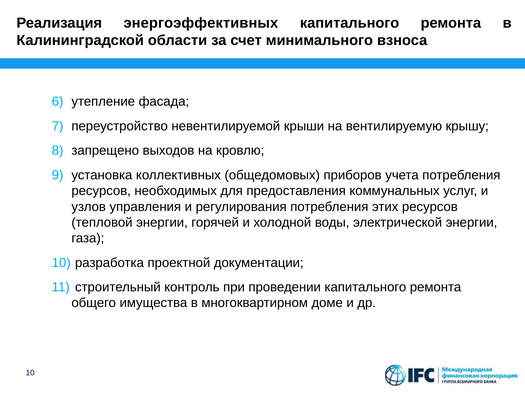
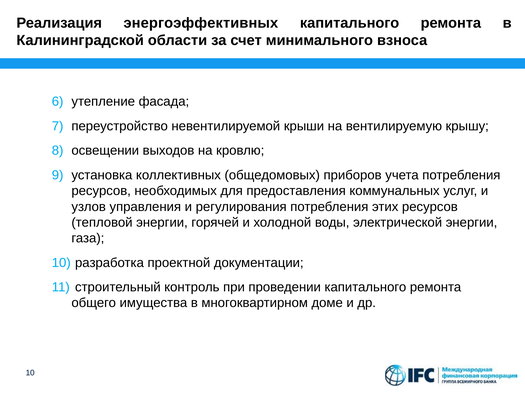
запрещено: запрещено -> освещении (105, 151)
